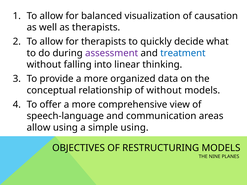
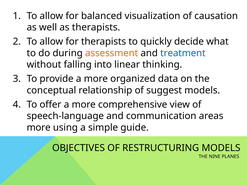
assessment colour: purple -> orange (112, 53)
of without: without -> suggest (164, 90)
allow: allow -> more (39, 128)
simple using: using -> guide (135, 128)
